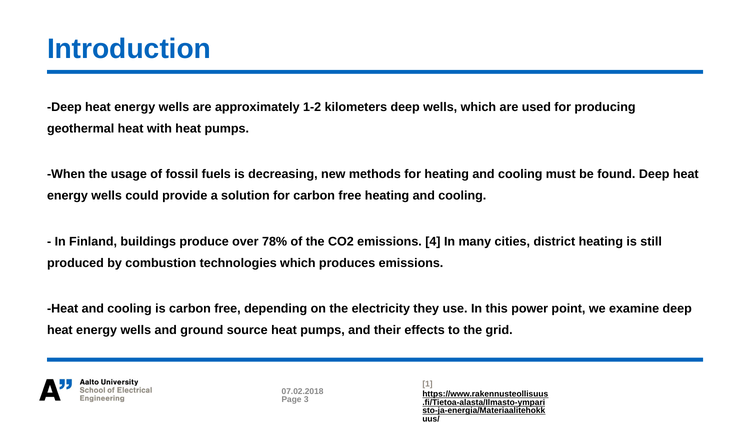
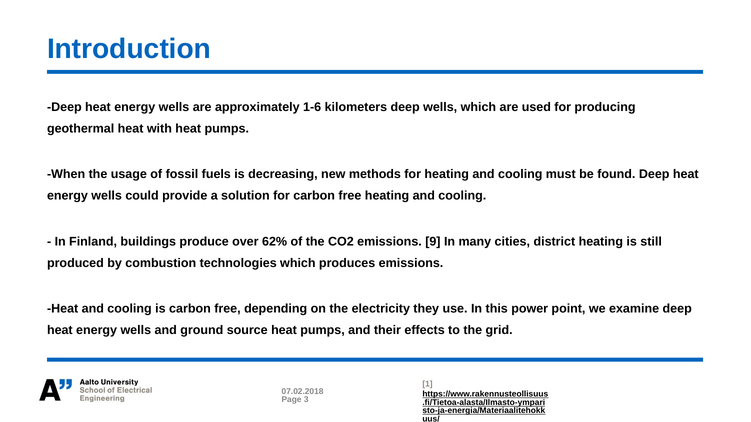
1-2: 1-2 -> 1-6 (312, 107)
78%: 78% -> 62% (275, 242)
4: 4 -> 9 (433, 242)
